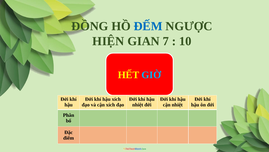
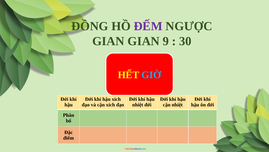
ĐẾM colour: blue -> purple (148, 26)
HIỆN: HIỆN -> GIAN (108, 41)
7: 7 -> 9 (166, 41)
10: 10 -> 30 (185, 41)
